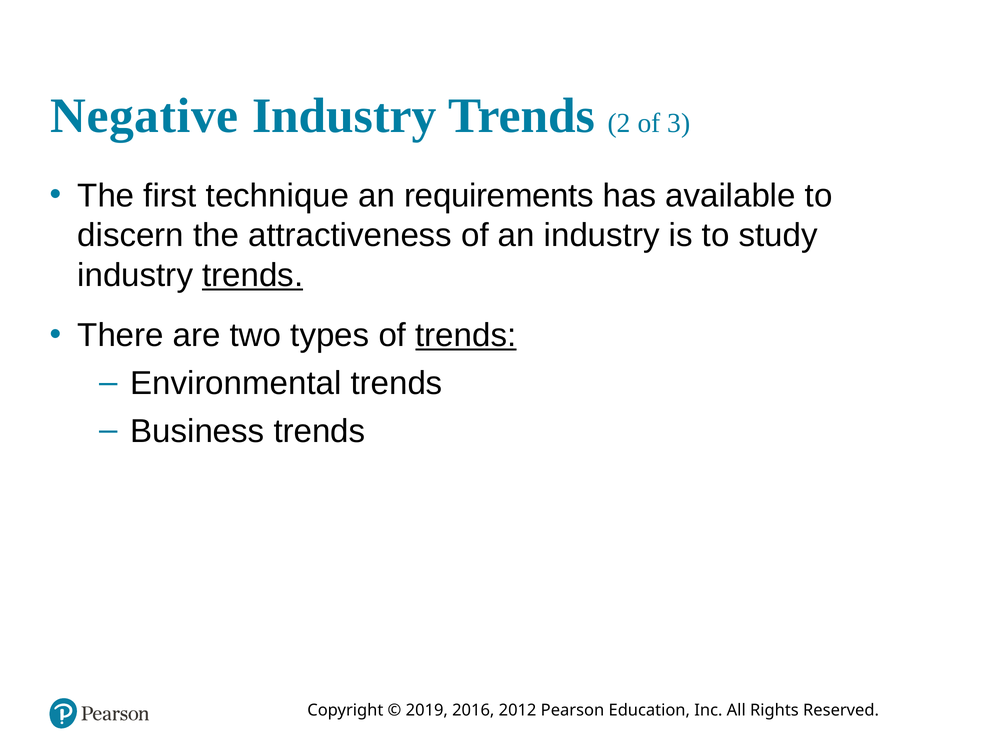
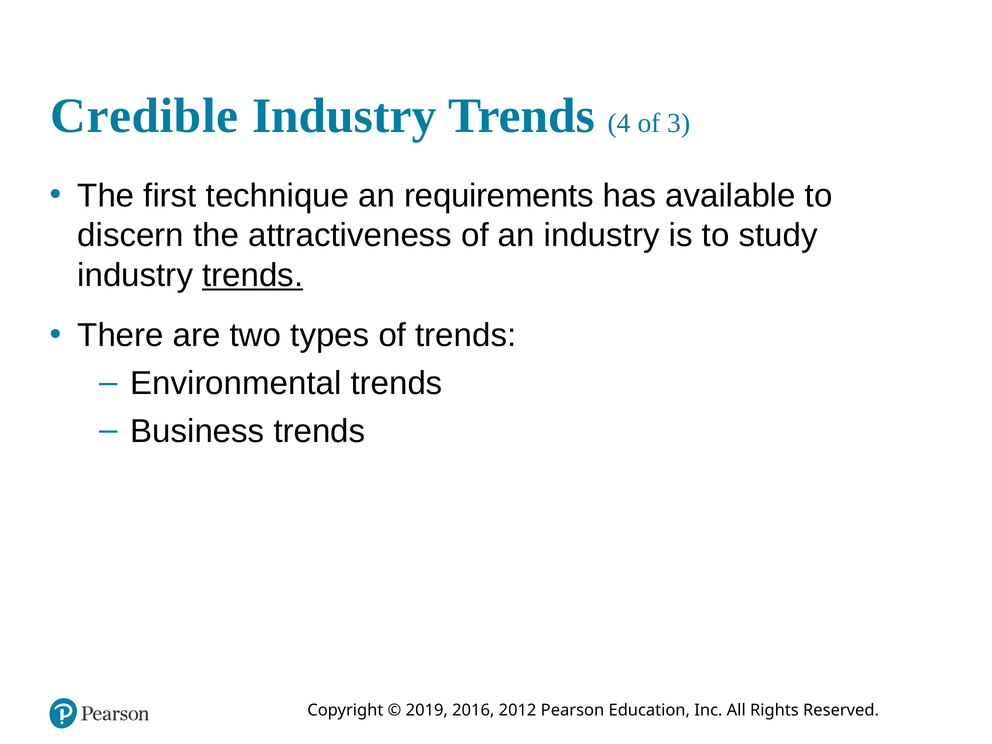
Negative: Negative -> Credible (144, 116)
2: 2 -> 4 (619, 123)
trends underline: present -> none (466, 335)
